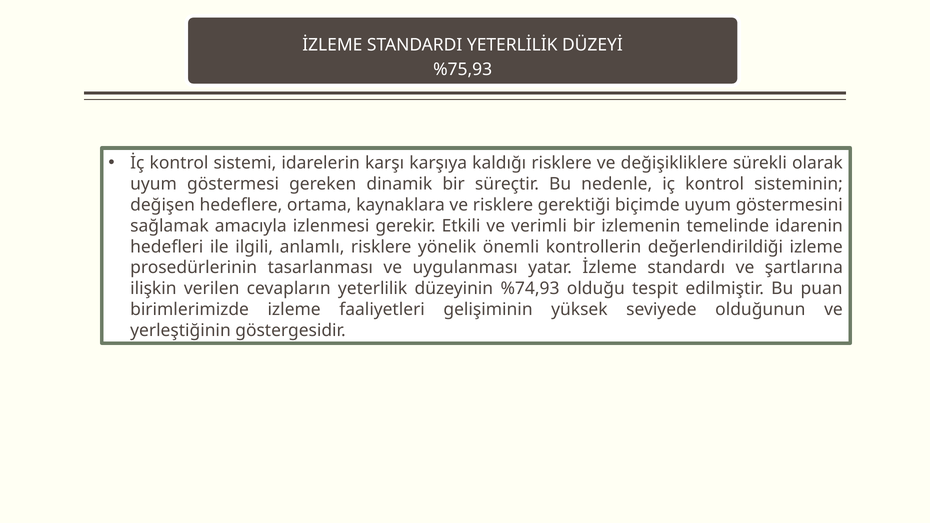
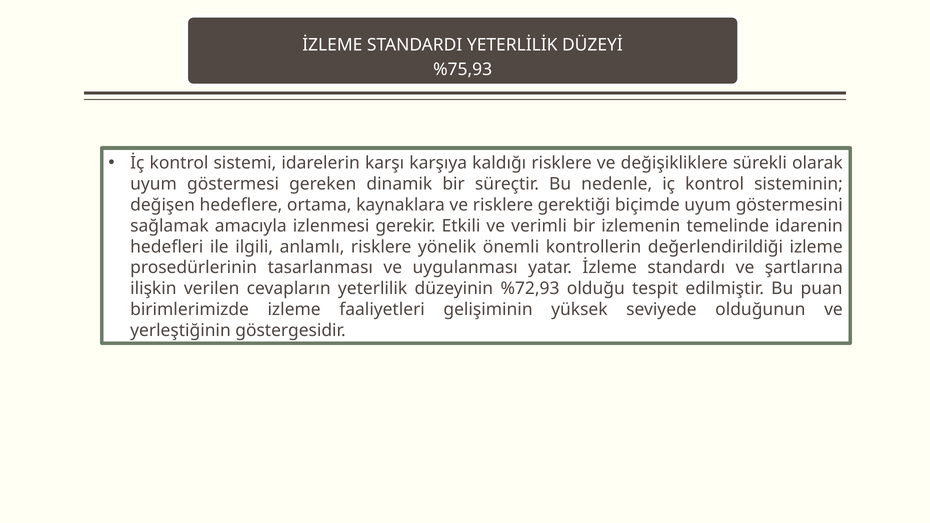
%74,93: %74,93 -> %72,93 (530, 289)
